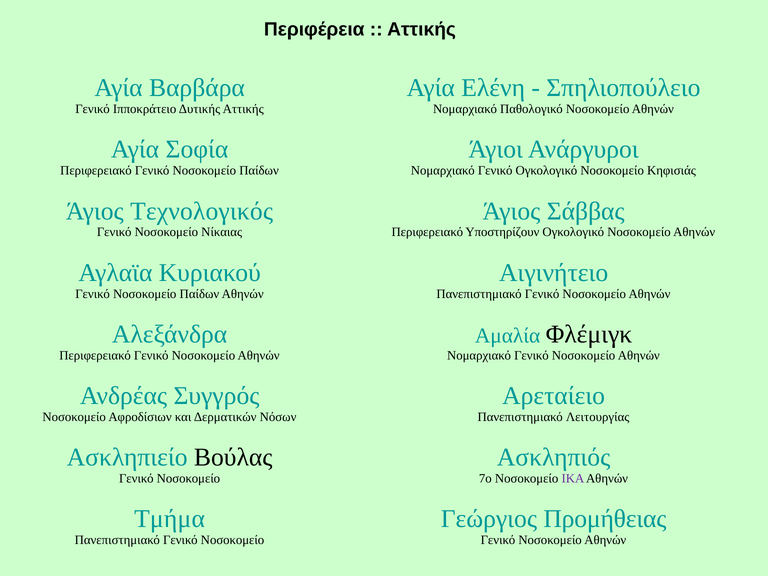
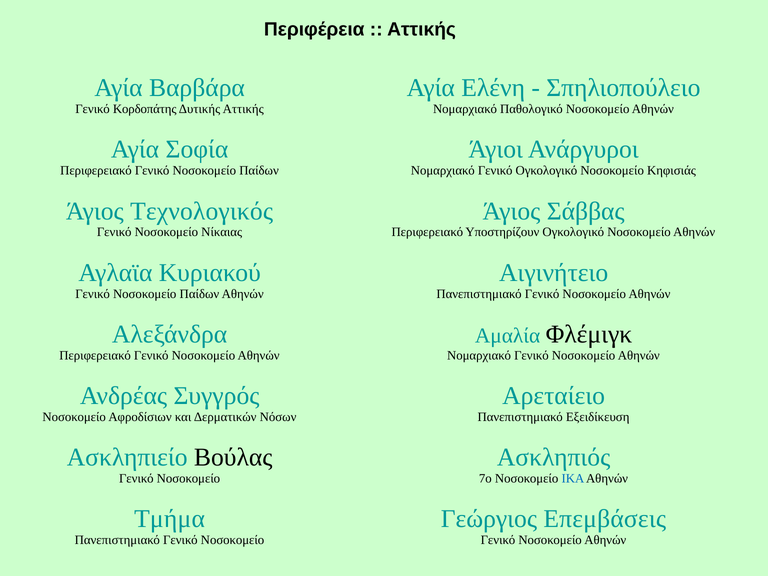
Ιπποκράτειο: Ιπποκράτειο -> Κορδοπάτης (145, 109)
Λειτουργίας: Λειτουργίας -> Εξειδίκευση (598, 417)
ΙΚΑ colour: purple -> blue (573, 479)
Προμήθειας: Προμήθειας -> Επεμβάσεις (605, 519)
